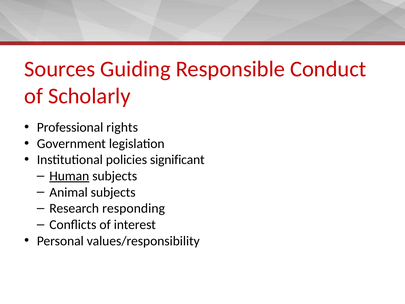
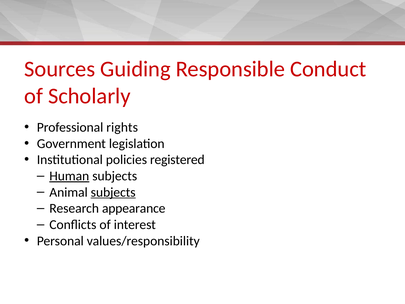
significant: significant -> registered (177, 160)
subjects underline: none -> present (113, 192)
responding: responding -> appearance (134, 208)
